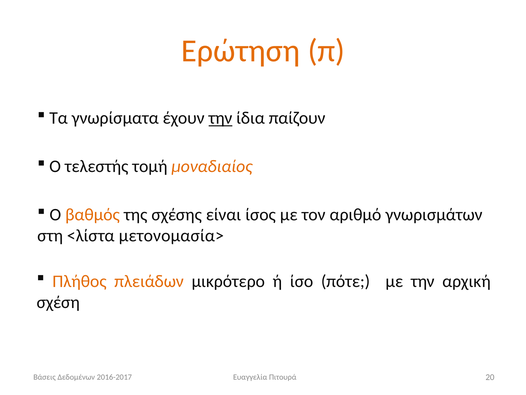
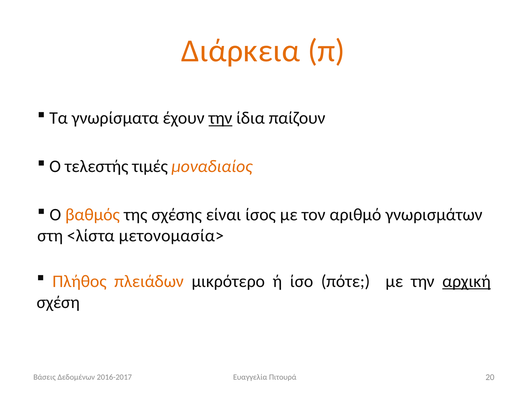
Ερώτηση: Ερώτηση -> Διάρκεια (241, 51)
τομή: τομή -> τιμές (150, 166)
αρχική underline: none -> present (466, 281)
